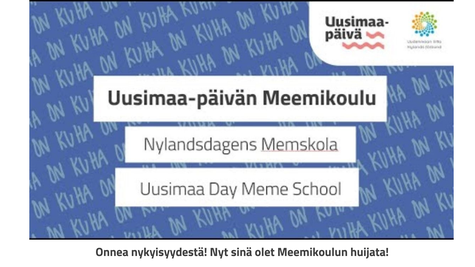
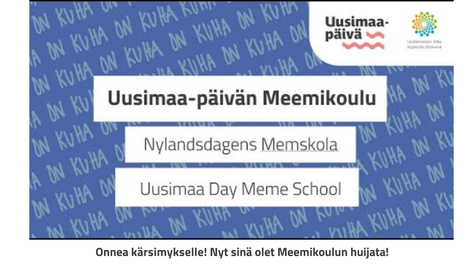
nykyisyydestä: nykyisyydestä -> kärsimykselle (169, 253)
